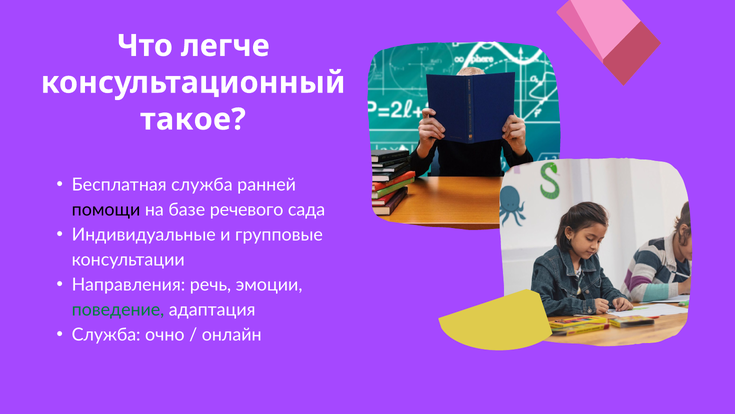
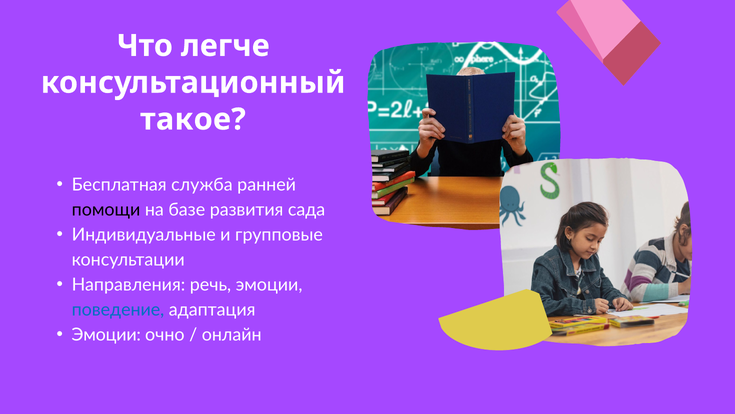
речевого: речевого -> развития (247, 209)
поведение colour: green -> blue (118, 310)
Служба: Служба -> Эмоции (106, 335)
